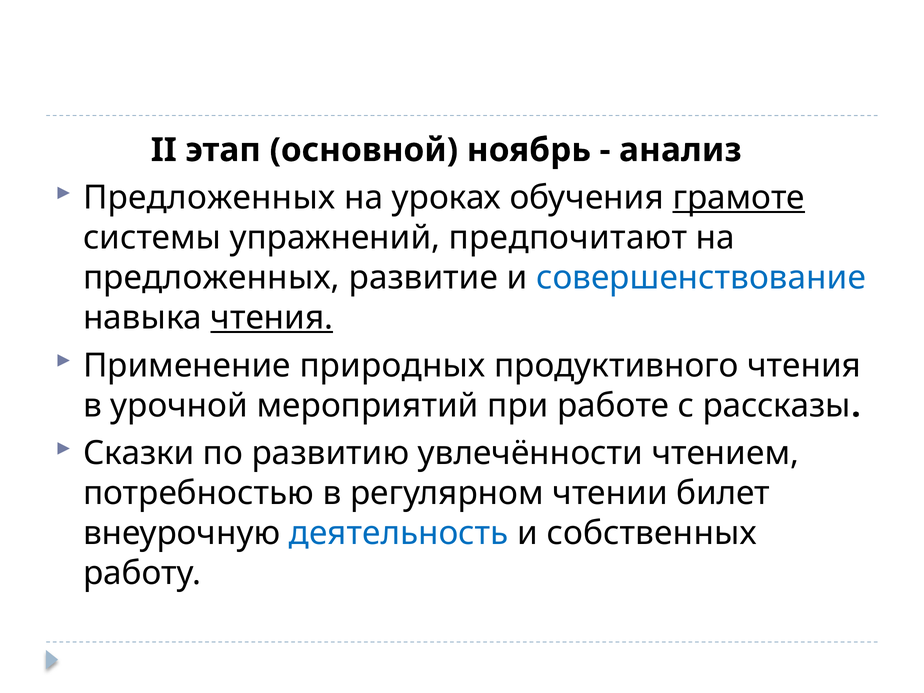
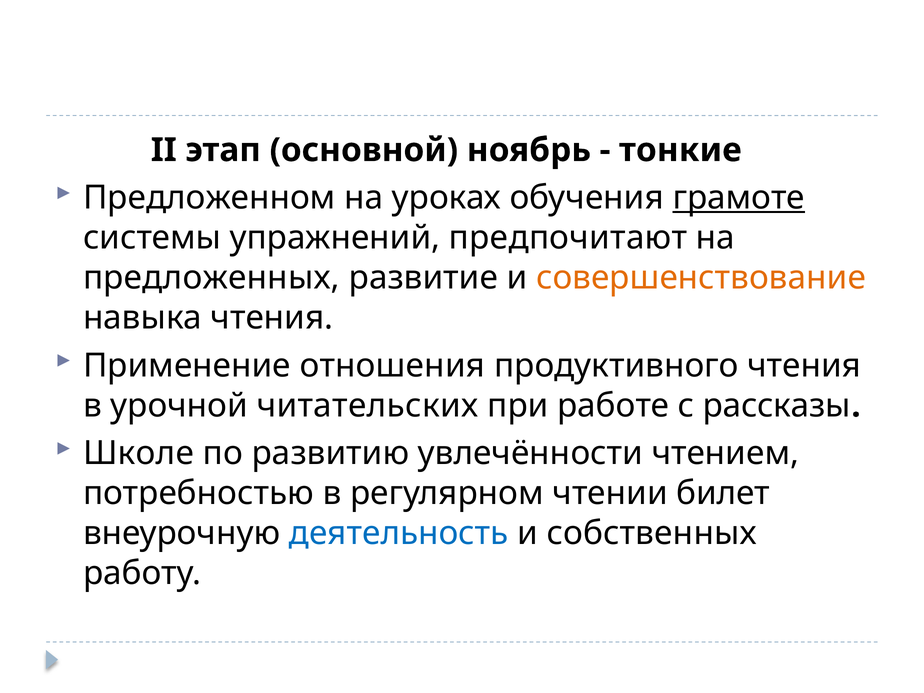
анализ: анализ -> тонкие (680, 150)
Предложенных: Предложенных -> Предложенном (209, 198)
совершенствование colour: blue -> orange (701, 278)
чтения underline: present -> none (272, 318)
природных: природных -> отношения (392, 366)
мероприятий: мероприятий -> читательских (367, 406)
Сказки: Сказки -> Школе (139, 453)
